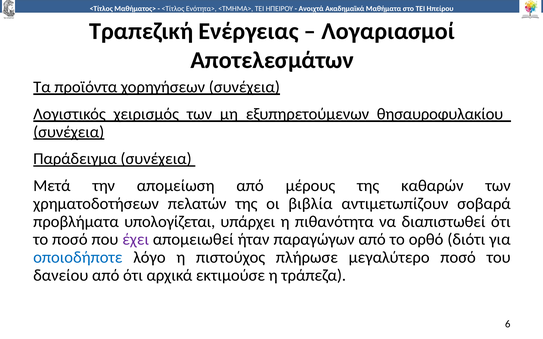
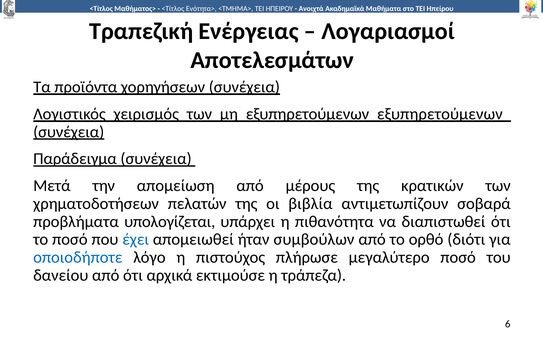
εξυπηρετούμενων θησαυροφυλακίου: θησαυροφυλακίου -> εξυπηρετούμενων (440, 114)
καθαρών: καθαρών -> κρατικών (432, 186)
έχει colour: purple -> blue (136, 240)
παραγώγων: παραγώγων -> συμβούλων (314, 240)
